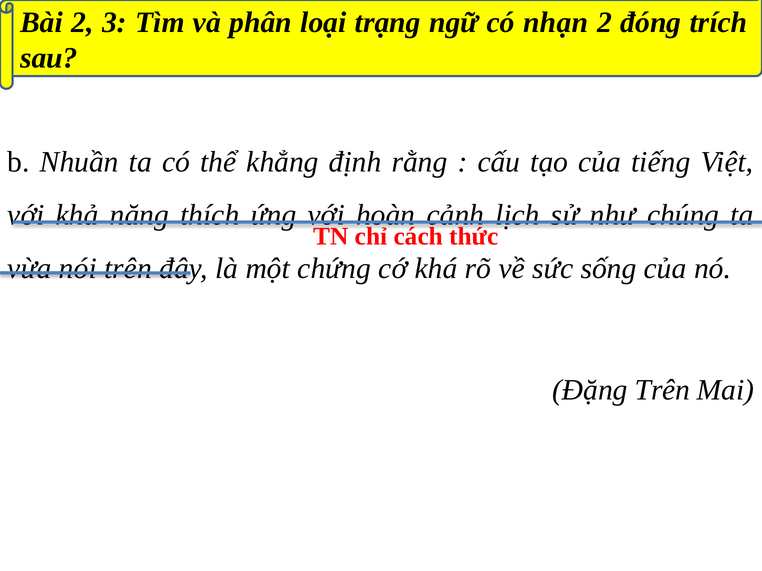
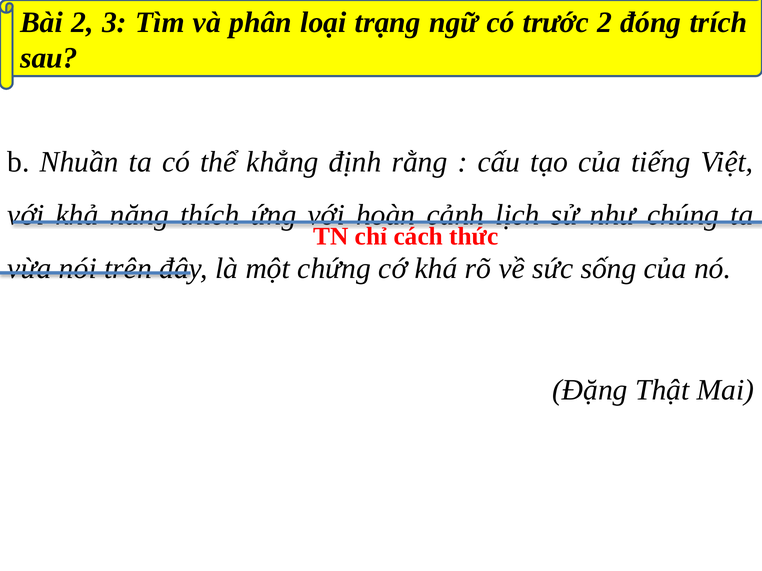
nhạn: nhạn -> trước (556, 22)
Đặng Trên: Trên -> Thật (662, 390)
